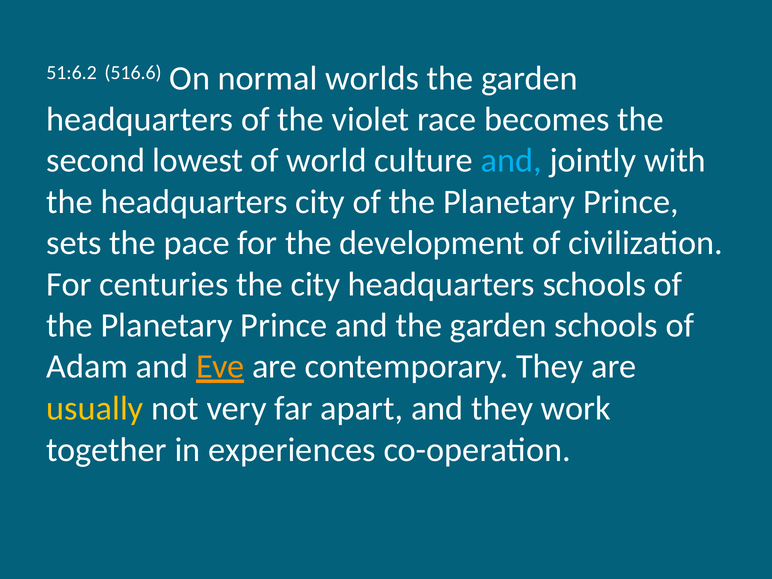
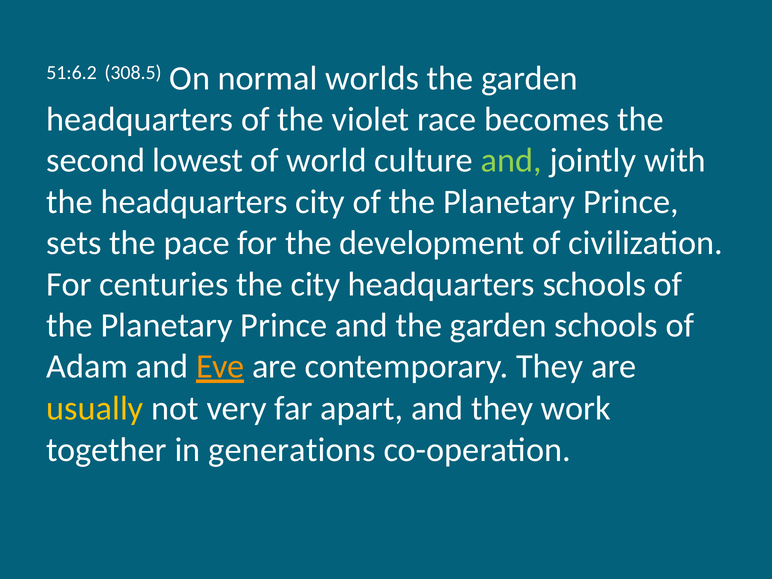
516.6: 516.6 -> 308.5 (133, 73)
and colour: light blue -> light green (511, 161)
experiences: experiences -> generations (292, 450)
